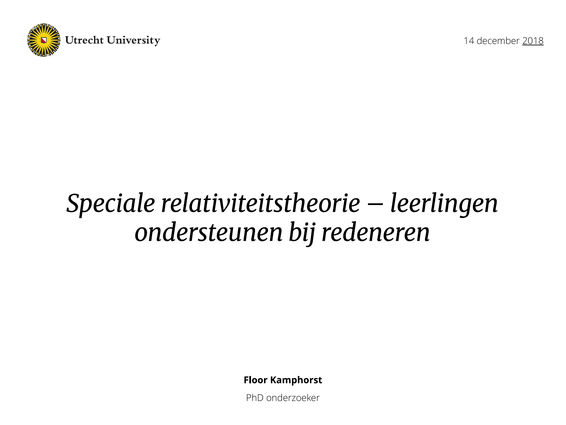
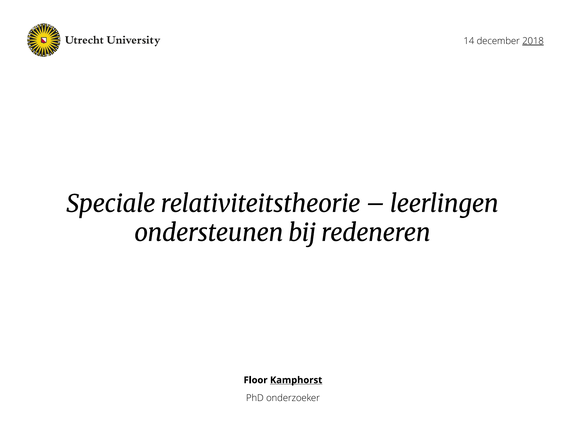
Kamphorst underline: none -> present (296, 380)
